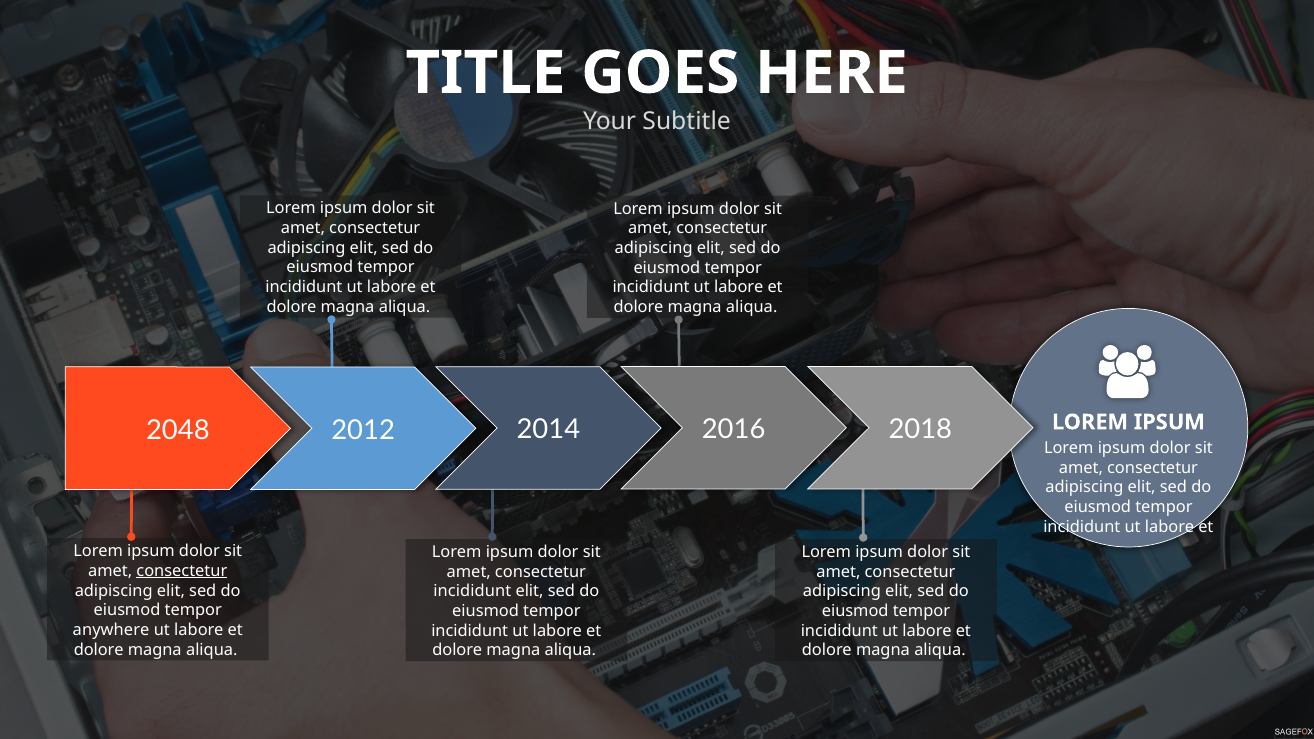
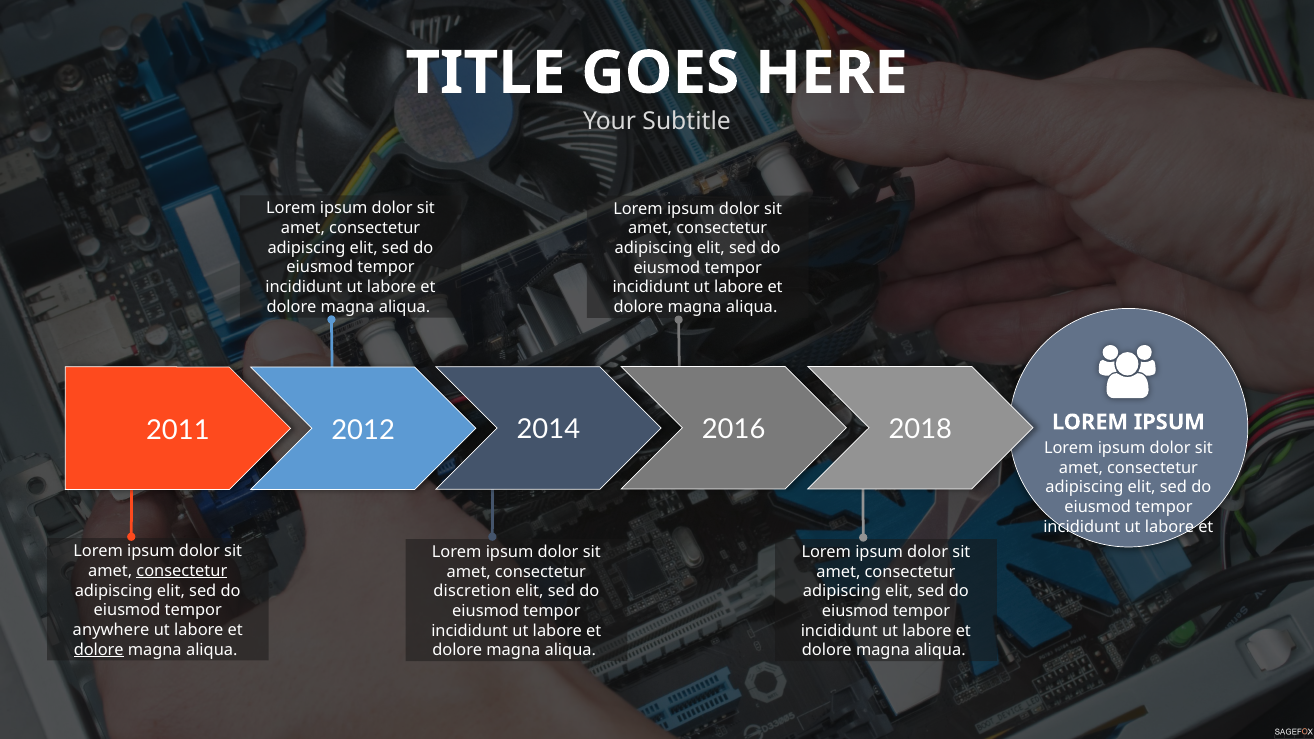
2048: 2048 -> 2011 (178, 430)
incididunt: incididunt -> discretion (472, 592)
dolore underline: none -> present (99, 650)
